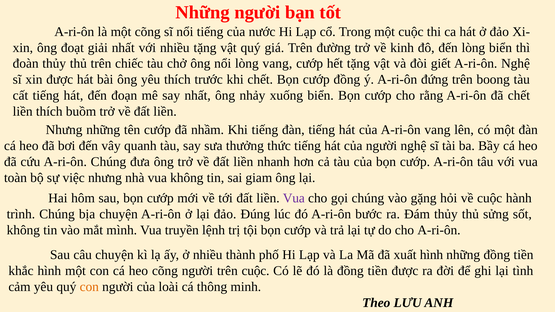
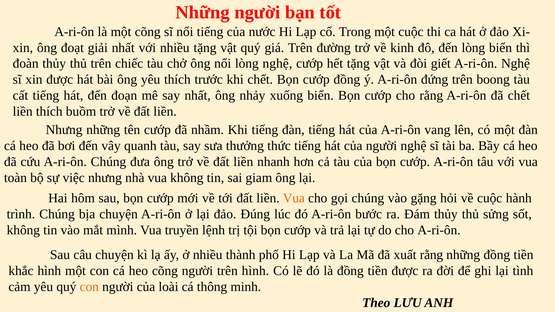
lòng vang: vang -> nghệ (277, 64)
Vua colour: purple -> orange (294, 198)
xuất hình: hình -> rằng (431, 255)
trên cuộc: cuộc -> hình (255, 271)
